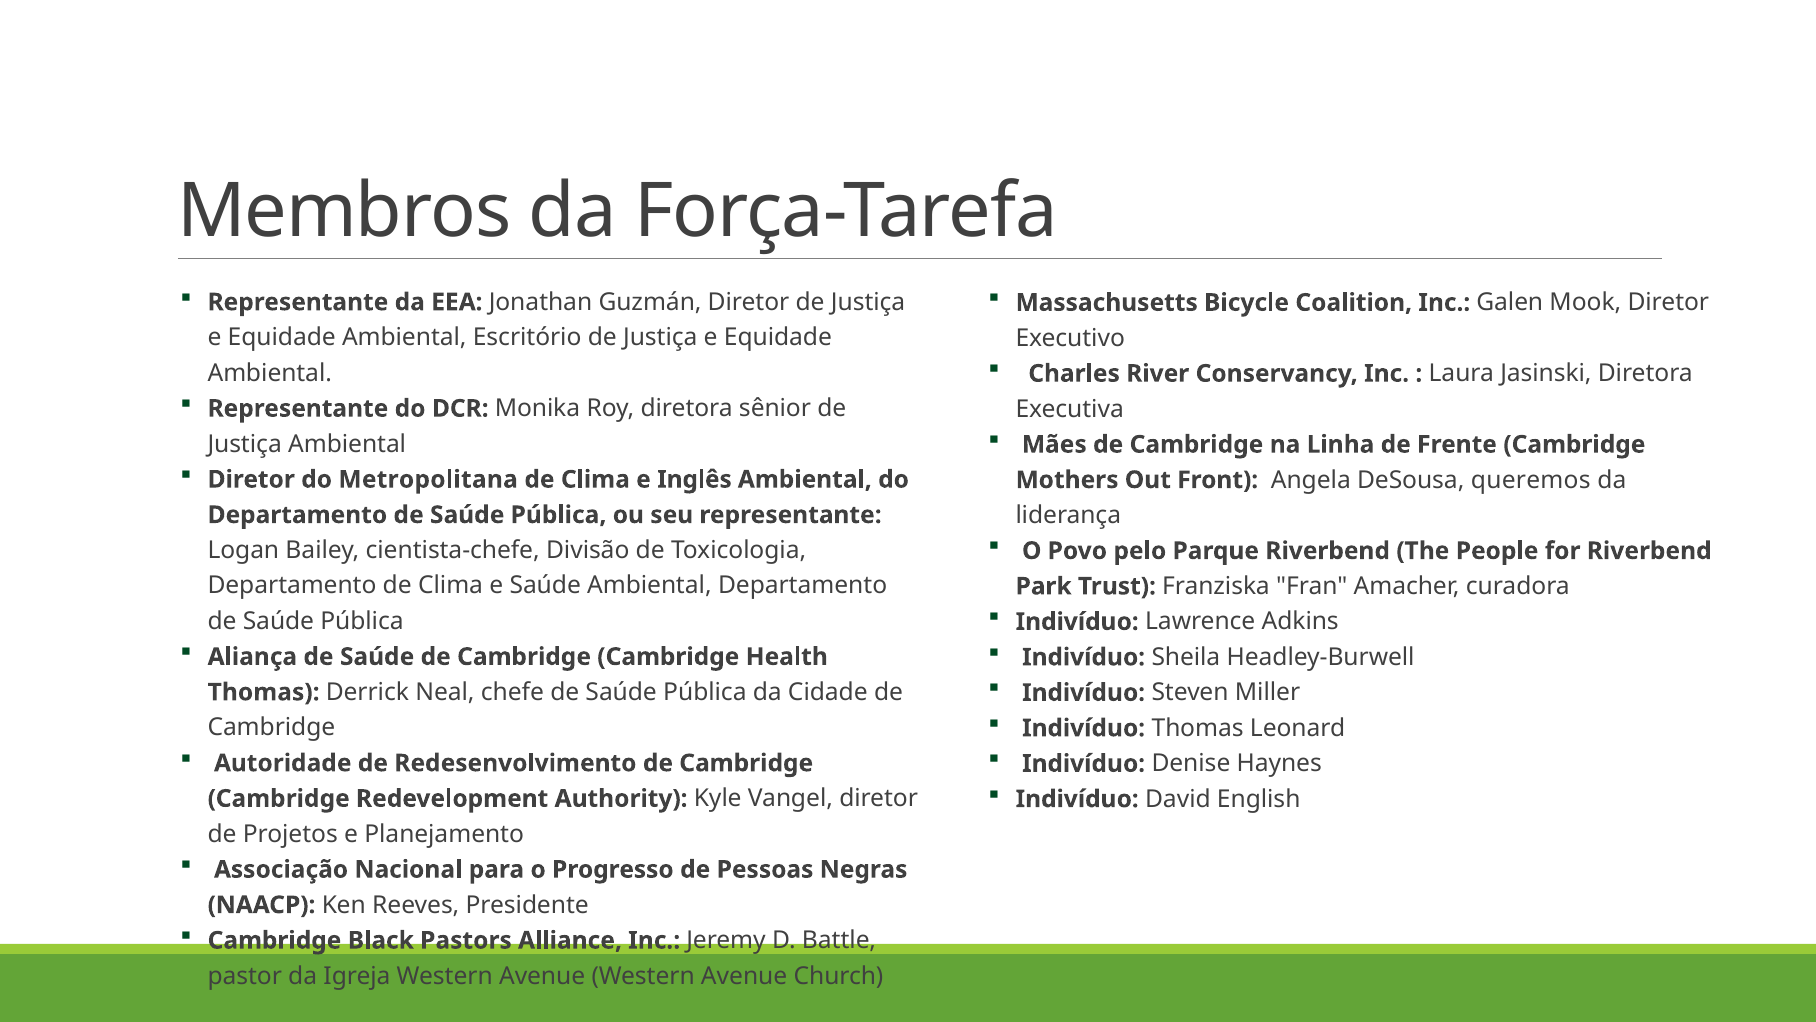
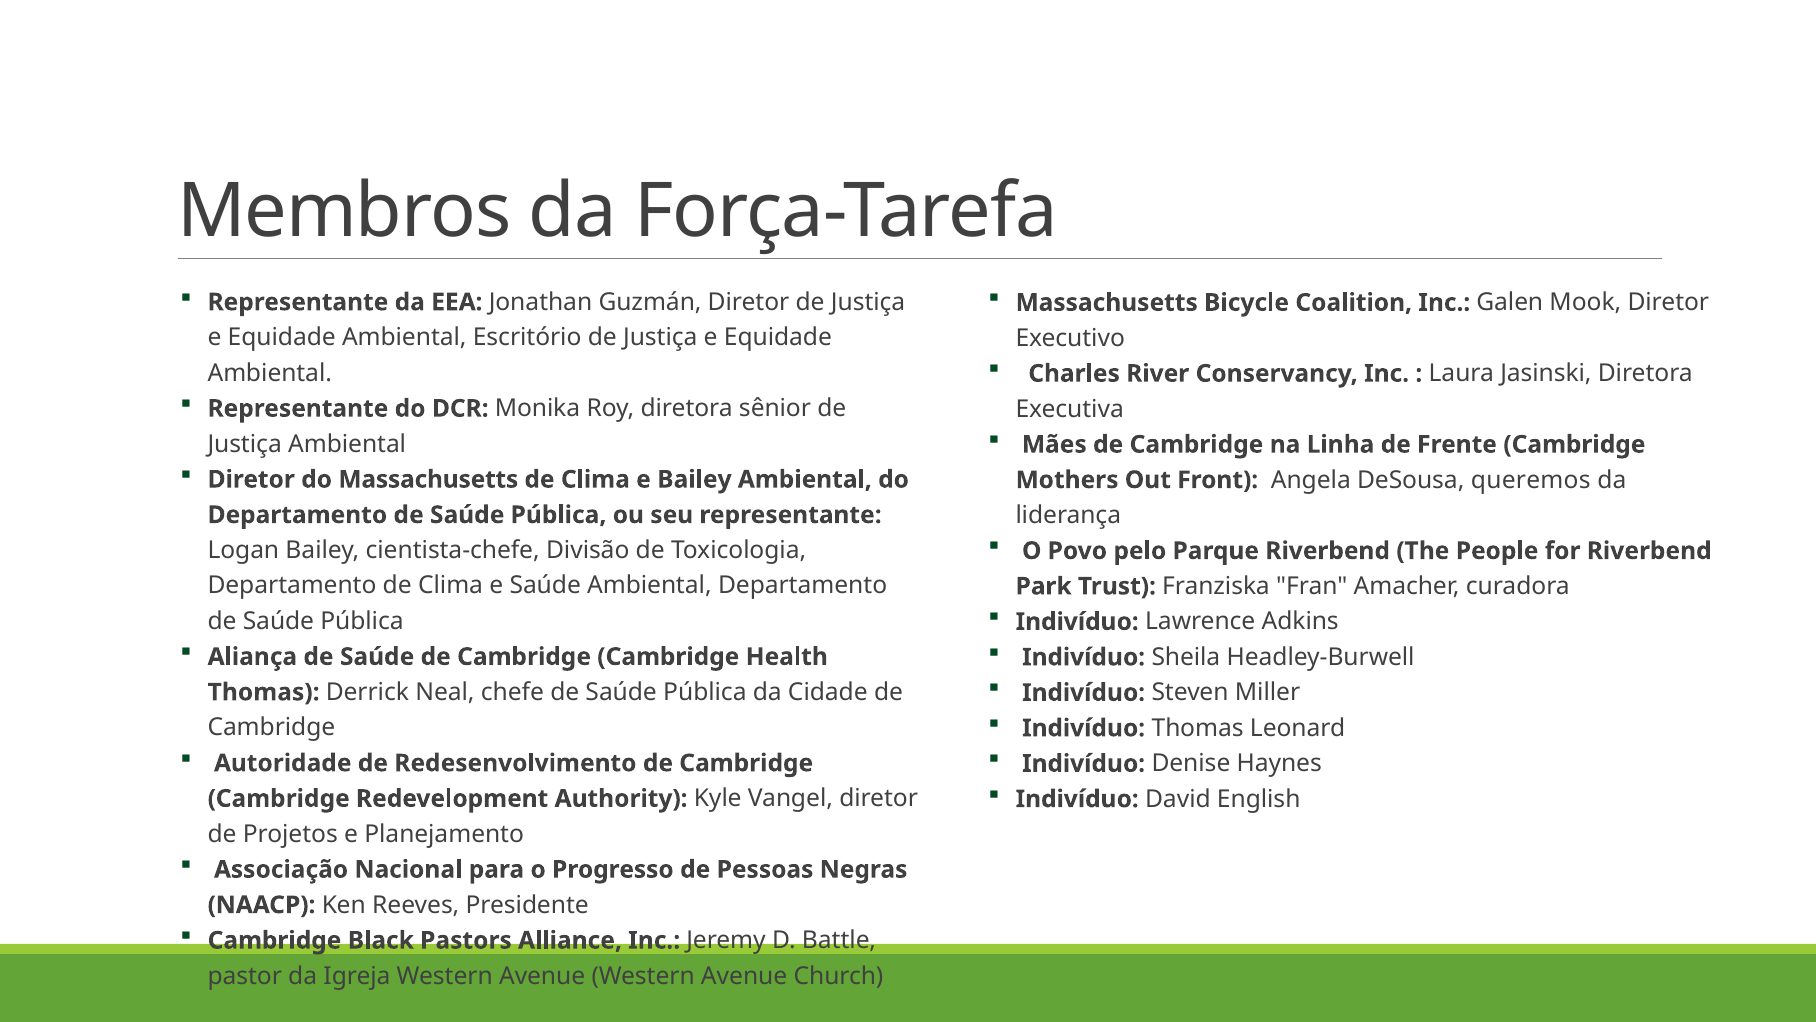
do Metropolitana: Metropolitana -> Massachusetts (428, 479)
e Inglês: Inglês -> Bailey (694, 479)
